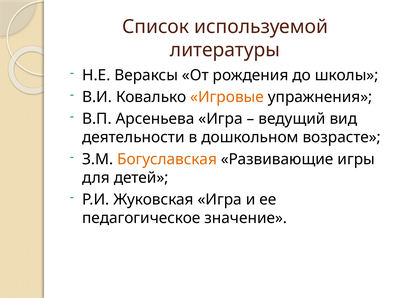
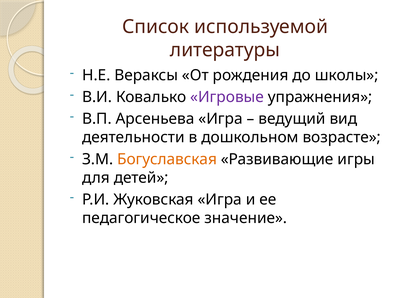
Игровые colour: orange -> purple (227, 97)
